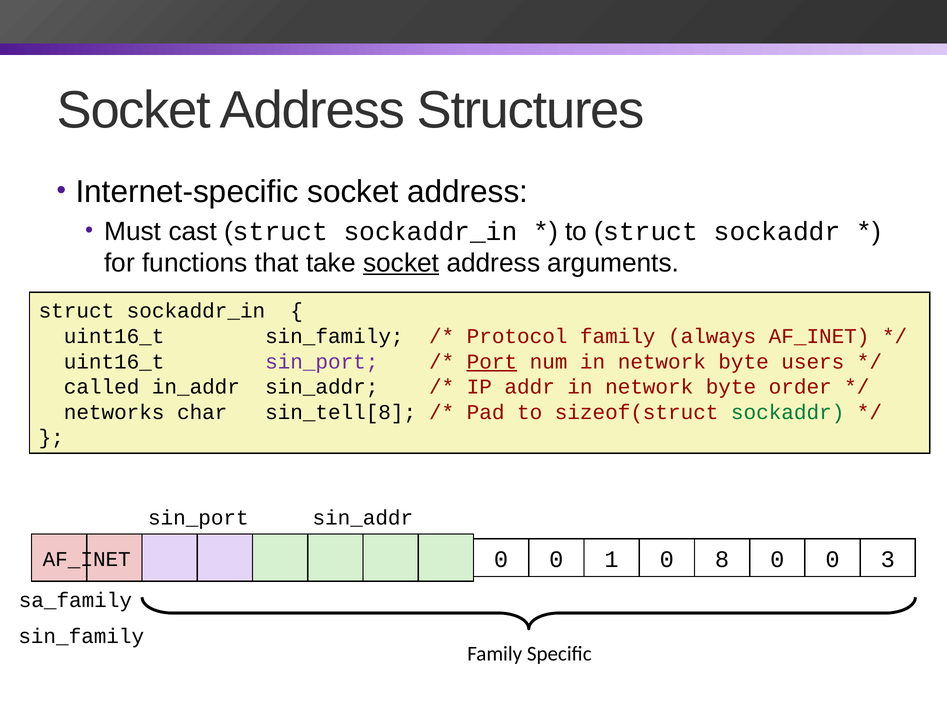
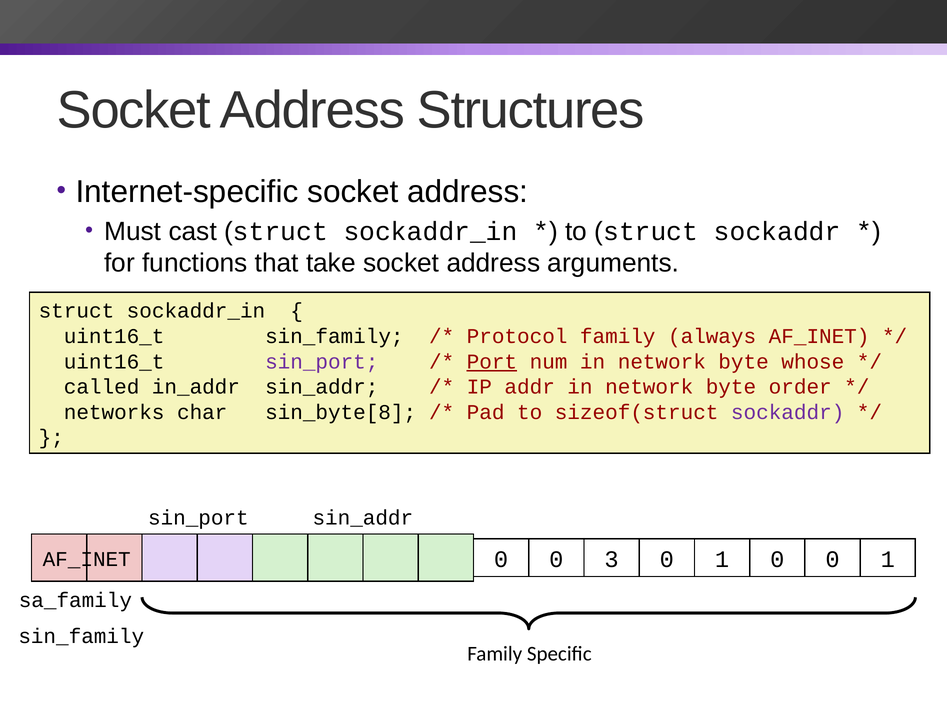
socket underline: present -> none (401, 263)
users: users -> whose (813, 361)
sin_tell[8: sin_tell[8 -> sin_byte[8 (341, 412)
sockaddr colour: green -> purple (788, 412)
1: 1 -> 3 (612, 559)
8: 8 -> 1 (722, 559)
0 0 3: 3 -> 1 (888, 559)
